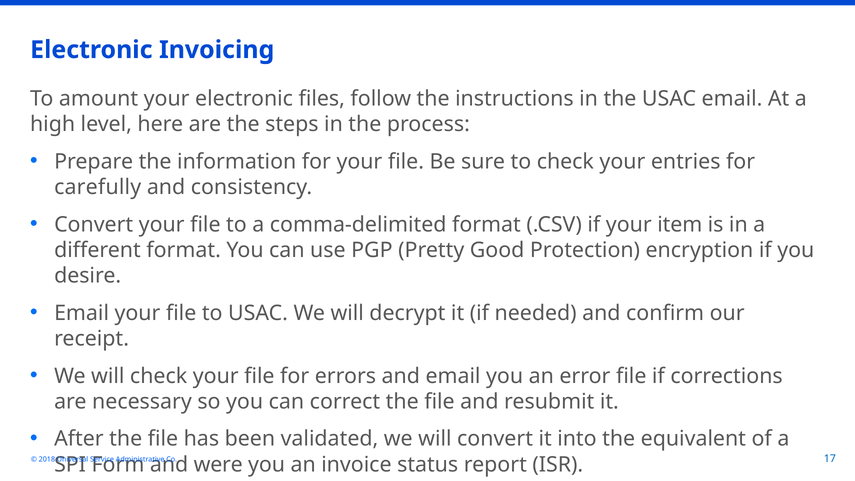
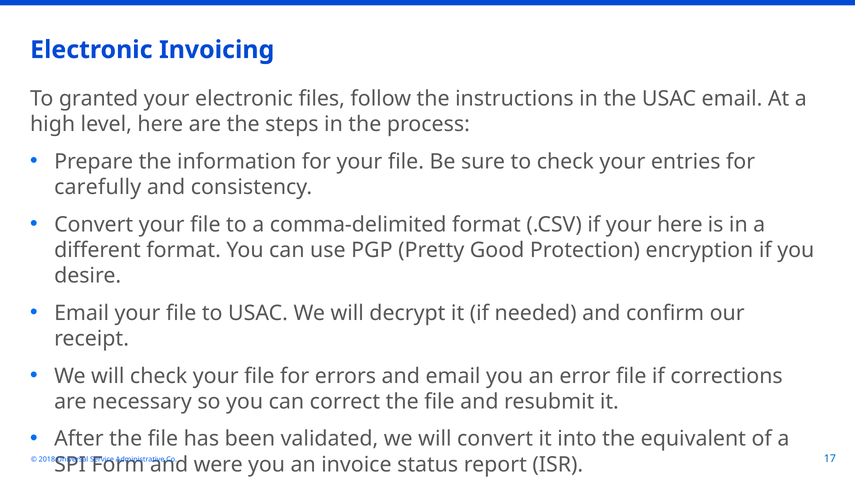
amount: amount -> granted (99, 99)
your item: item -> here (680, 224)
